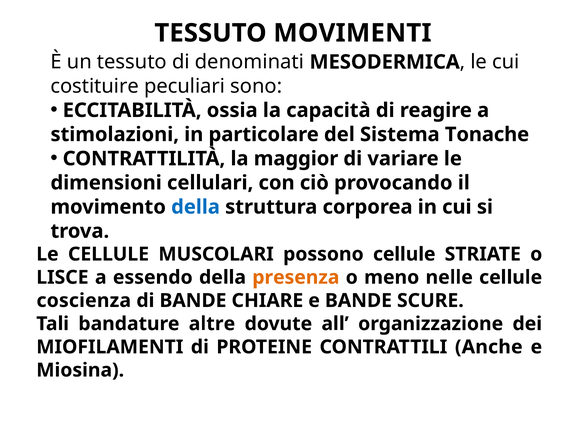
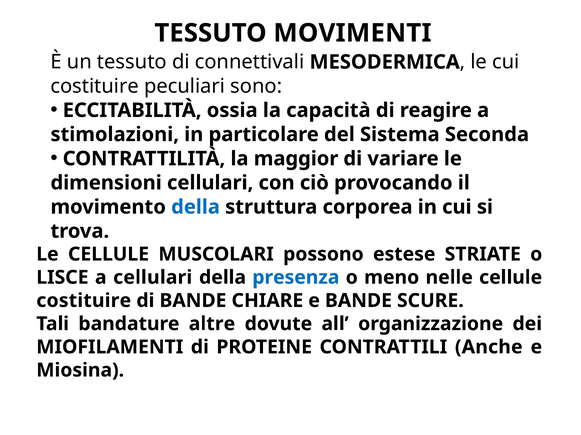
denominati: denominati -> connettivali (250, 62)
Tonache: Tonache -> Seconda (487, 135)
possono cellule: cellule -> estese (404, 255)
a essendo: essendo -> cellulari (153, 278)
presenza colour: orange -> blue (296, 278)
coscienza: coscienza -> costituire (84, 301)
